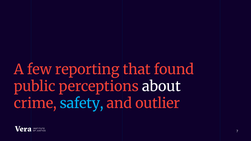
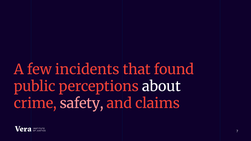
reporting: reporting -> incidents (87, 70)
safety colour: light blue -> pink (82, 103)
outlier: outlier -> claims (158, 103)
